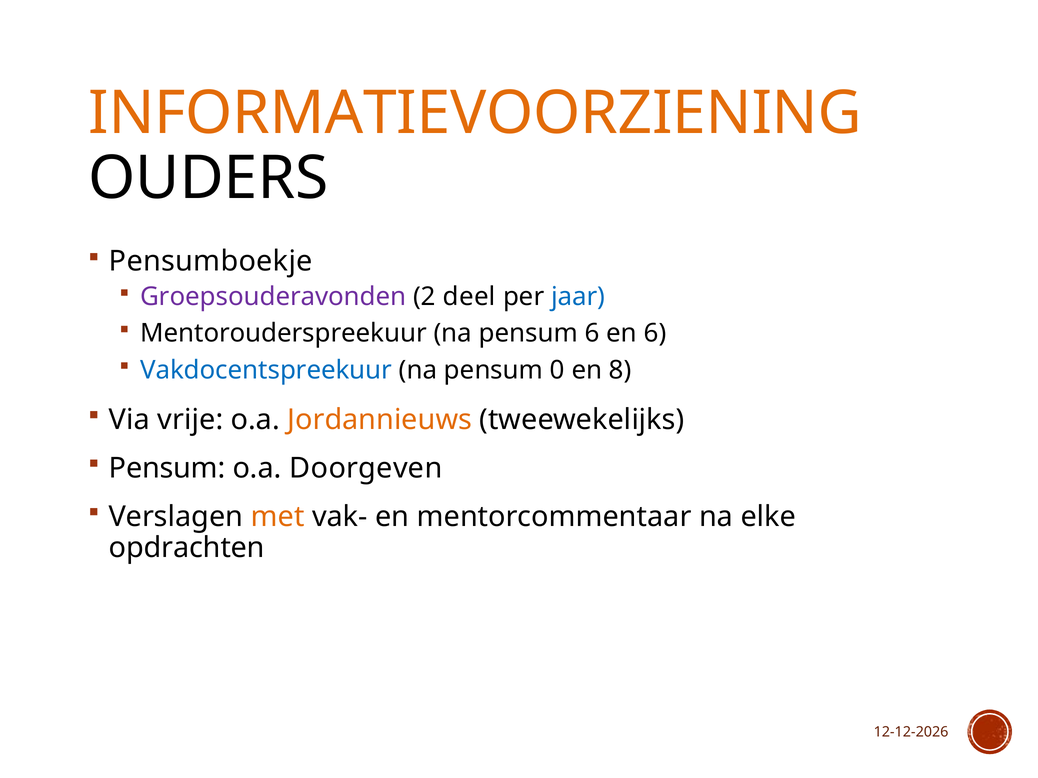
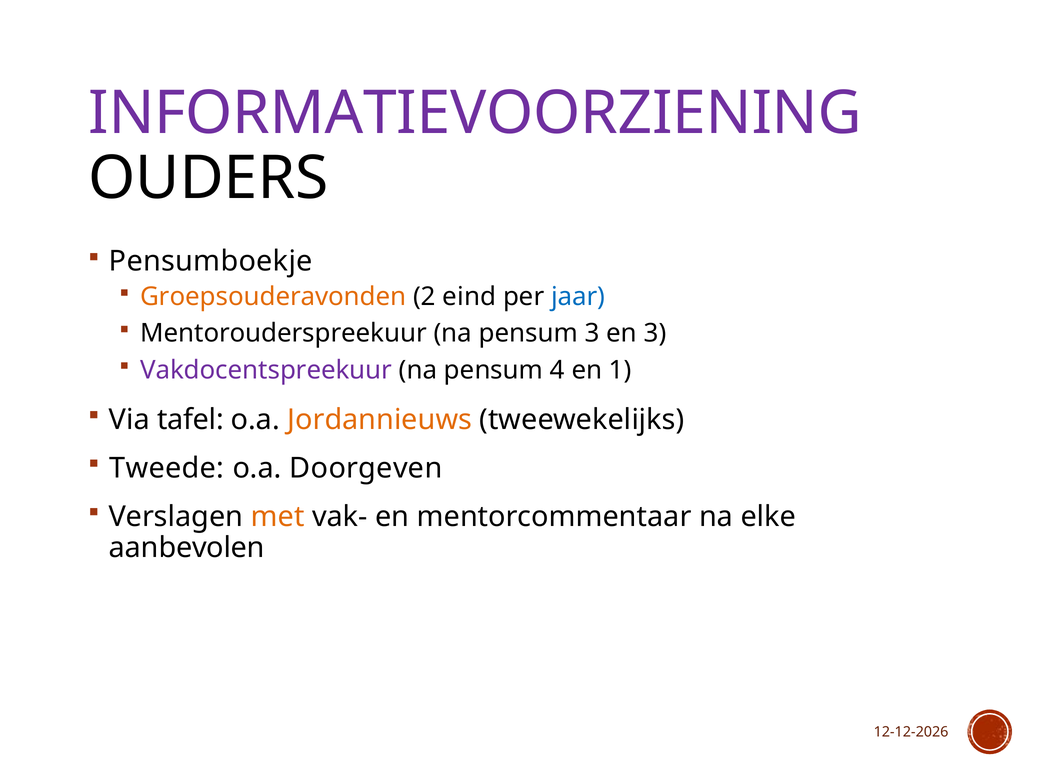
INFORMATIEVOORZIENING colour: orange -> purple (475, 113)
Groepsouderavonden colour: purple -> orange (273, 297)
deel: deel -> eind (469, 297)
pensum 6: 6 -> 3 (592, 334)
en 6: 6 -> 3 (655, 334)
Vakdocentspreekuur colour: blue -> purple (266, 370)
0: 0 -> 4 (557, 370)
8: 8 -> 1 (620, 370)
vrije: vrije -> tafel (191, 420)
Pensum: Pensum -> Tweede (167, 468)
opdrachten: opdrachten -> aanbevolen (187, 548)
